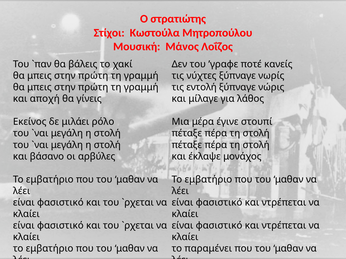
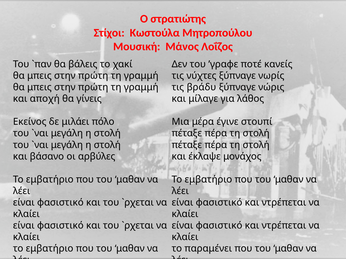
εντολή: εντολή -> βράδυ (201, 87)
ρόλο: ρόλο -> πόλο (103, 122)
